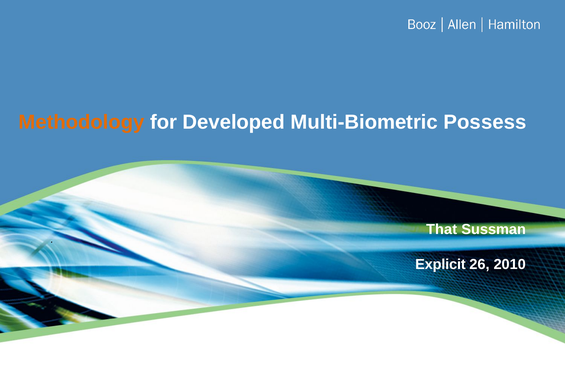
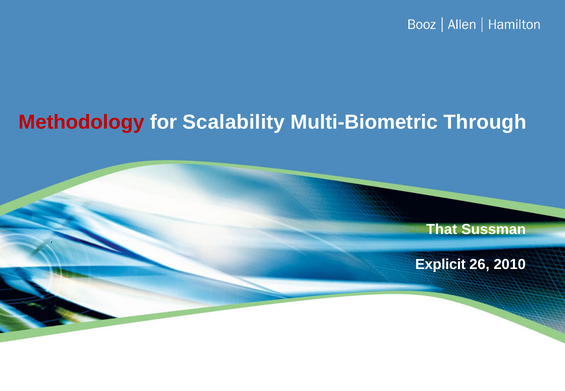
Methodology colour: orange -> red (81, 122)
Developed: Developed -> Scalability (234, 122)
Possess: Possess -> Through (485, 122)
